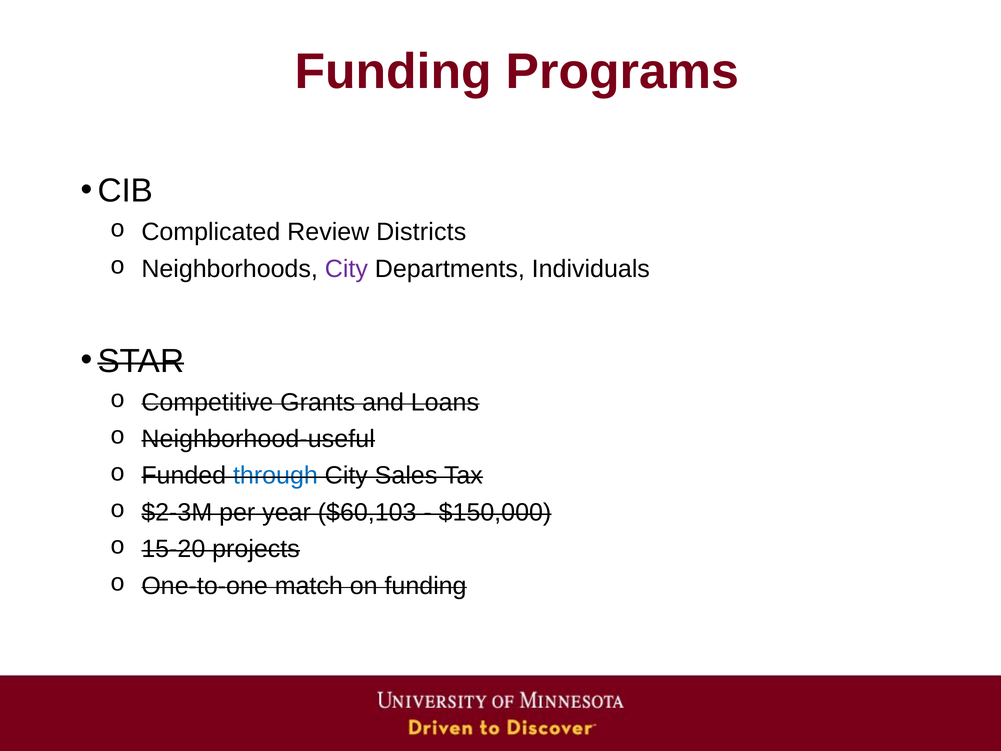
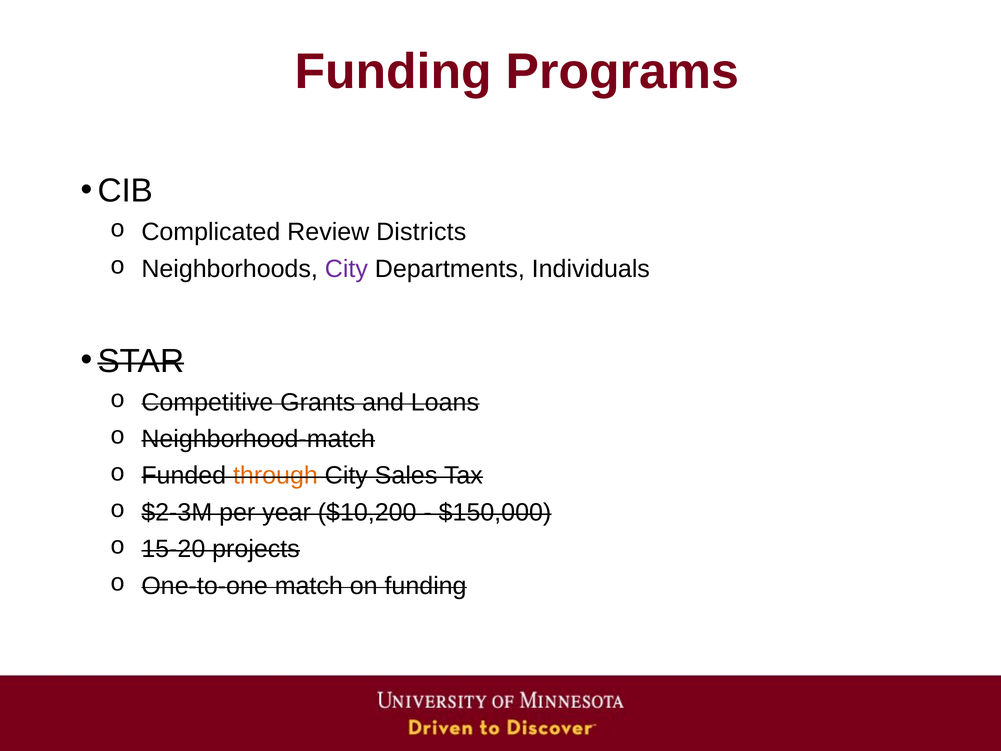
Neighborhood-useful: Neighborhood-useful -> Neighborhood-match (258, 439)
through colour: blue -> orange (275, 476)
$60,103: $60,103 -> $10,200 (367, 512)
